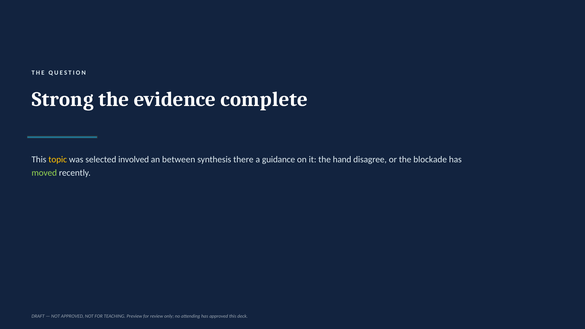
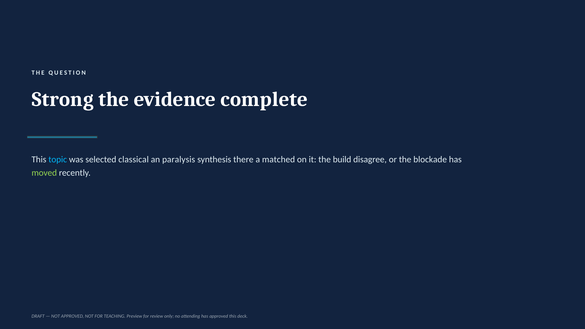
topic colour: yellow -> light blue (58, 160)
involved: involved -> classical (134, 160)
between: between -> paralysis (179, 160)
guidance: guidance -> matched (279, 160)
hand: hand -> build (342, 160)
